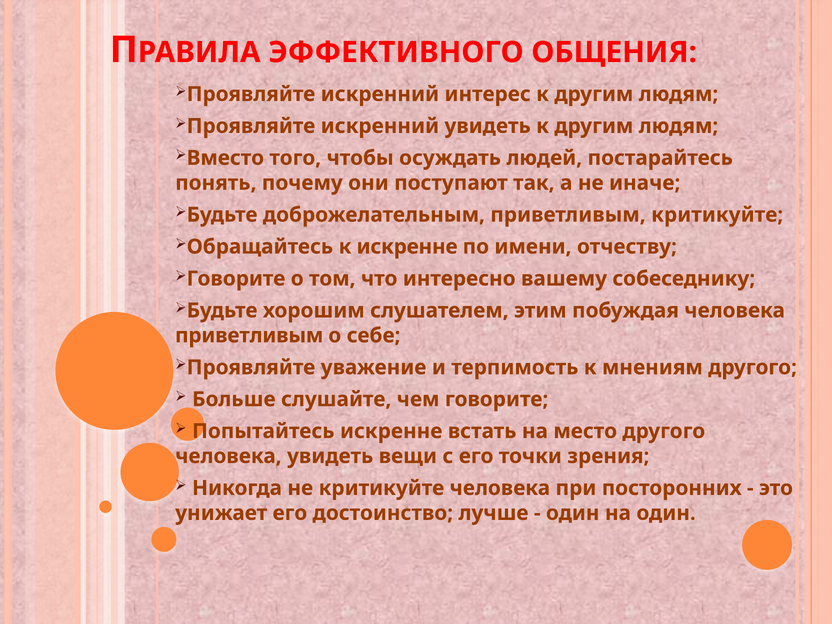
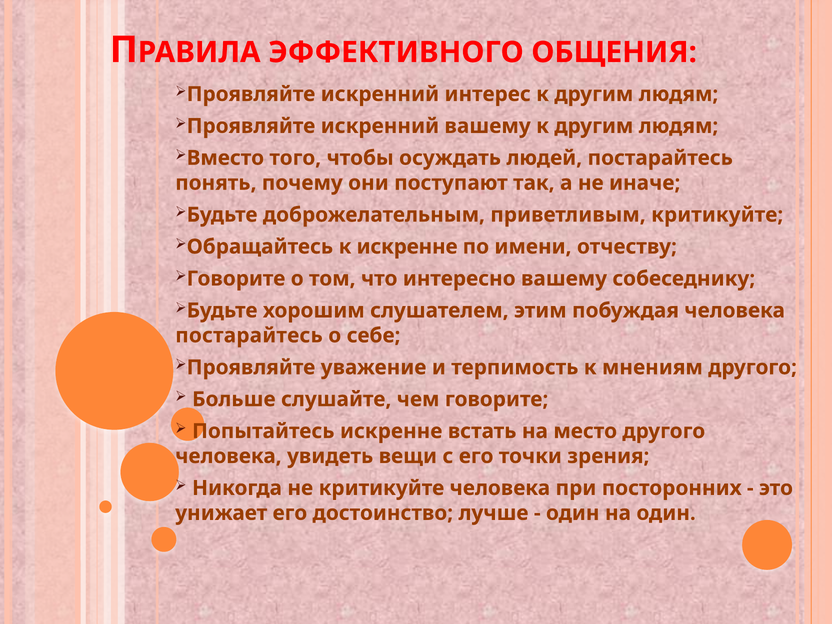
искренний увидеть: увидеть -> вашему (488, 126)
приветливым: приветливым -> постарайтесь (249, 336)
